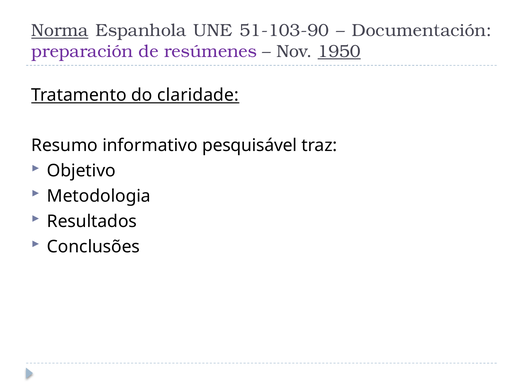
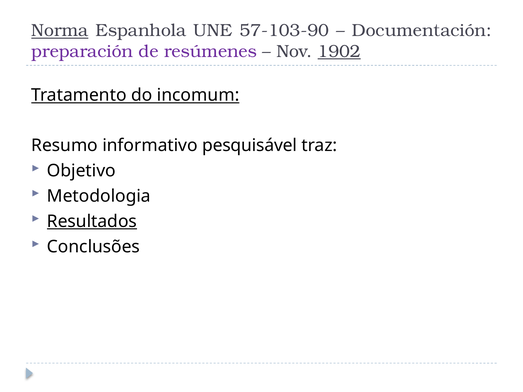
51-103-90: 51-103-90 -> 57-103-90 (284, 31)
1950: 1950 -> 1902 (339, 52)
claridade: claridade -> incomum (198, 95)
Resultados underline: none -> present (92, 221)
